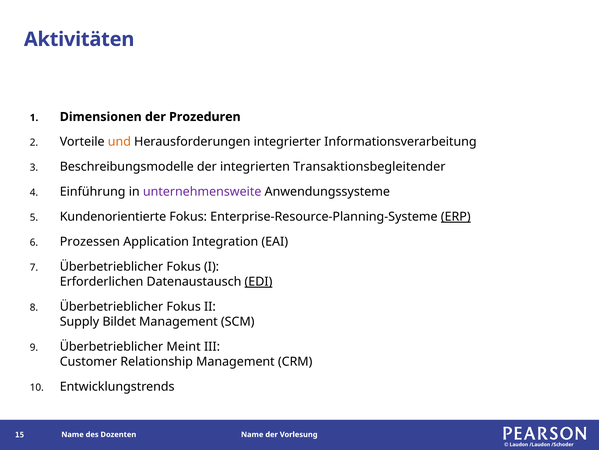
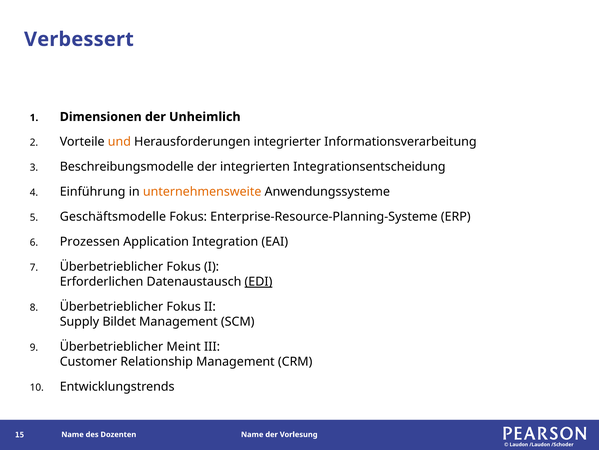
Aktivitäten: Aktivitäten -> Verbessert (79, 39)
Prozeduren: Prozeduren -> Unheimlich (205, 117)
Transaktionsbegleitender: Transaktionsbegleitender -> Integrationsentscheidung (369, 167)
unternehmensweite colour: purple -> orange (202, 192)
Kundenorientierte: Kundenorientierte -> Geschäftsmodelle (113, 216)
ERP underline: present -> none (456, 216)
